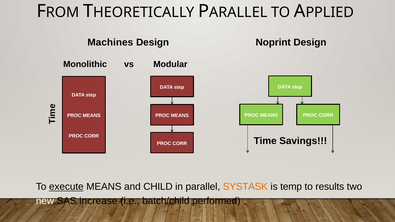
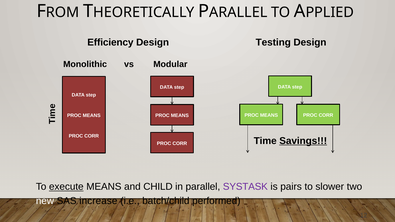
Machines: Machines -> Efficiency (110, 42)
Noprint: Noprint -> Testing (273, 42)
Savings underline: none -> present (303, 141)
SYSTASK colour: orange -> purple (245, 187)
temp: temp -> pairs (291, 187)
results: results -> slower (330, 187)
